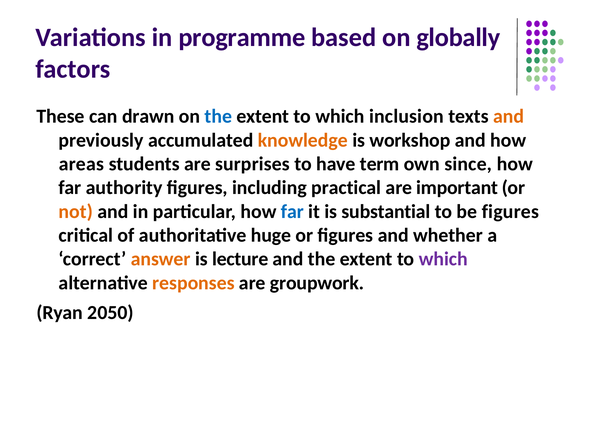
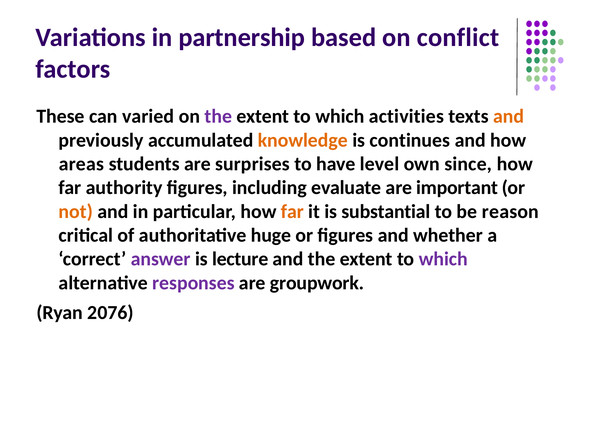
programme: programme -> partnership (242, 37)
globally: globally -> conflict (458, 37)
drawn: drawn -> varied (148, 116)
the colour: blue -> purple (218, 116)
inclusion: inclusion -> activities (406, 116)
workshop: workshop -> continues (410, 140)
term: term -> level (380, 164)
practical: practical -> evaluate (346, 188)
far colour: blue -> orange (292, 211)
be figures: figures -> reason (510, 211)
answer colour: orange -> purple (161, 259)
responses colour: orange -> purple (193, 283)
2050: 2050 -> 2076 (110, 312)
